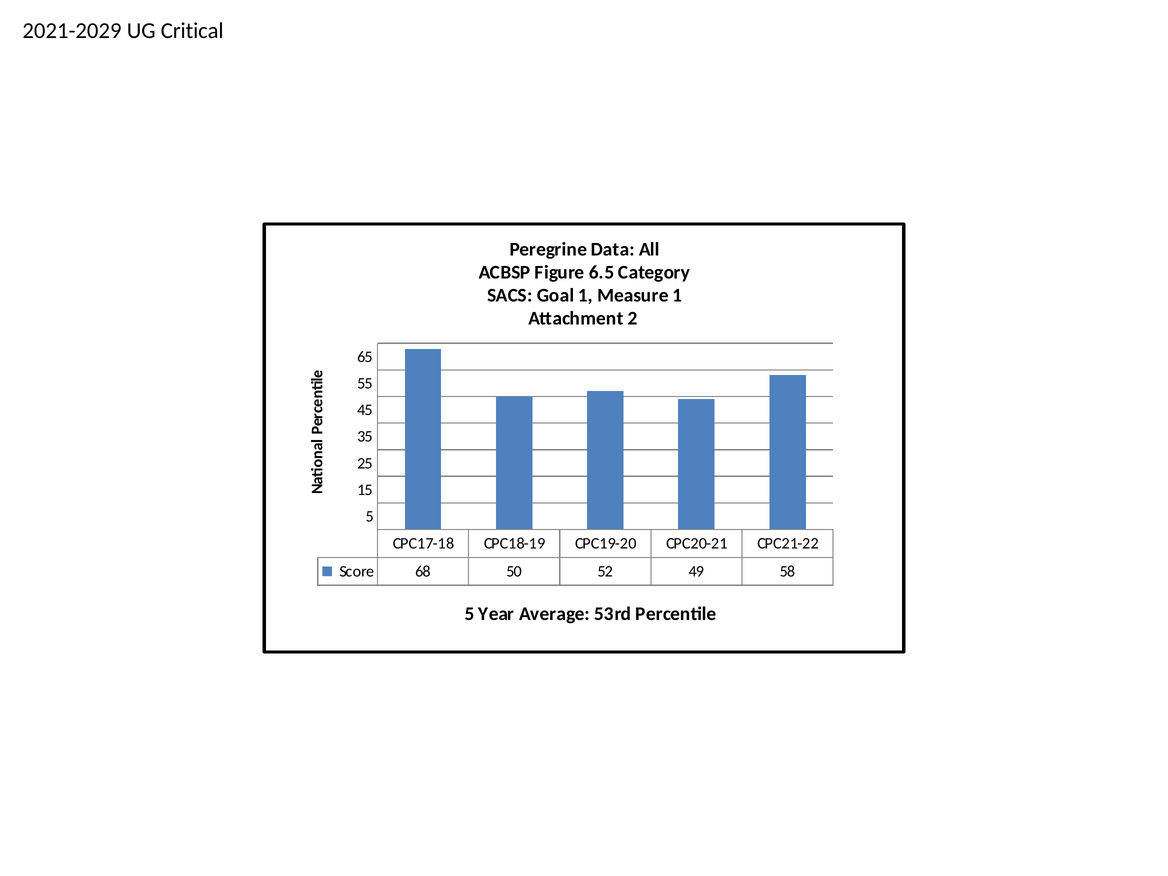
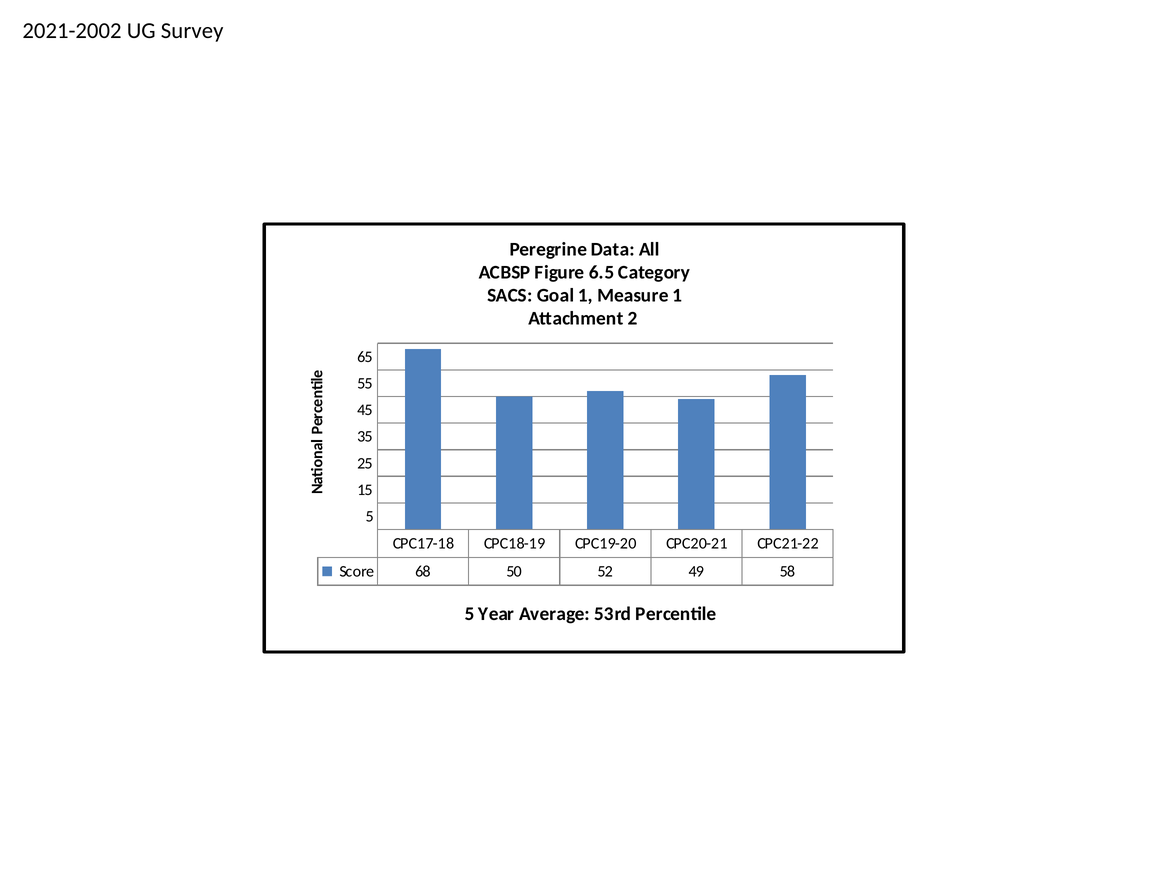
2021-2029: 2021-2029 -> 2021-2002 (72, 31)
Critical: Critical -> Survey (192, 31)
